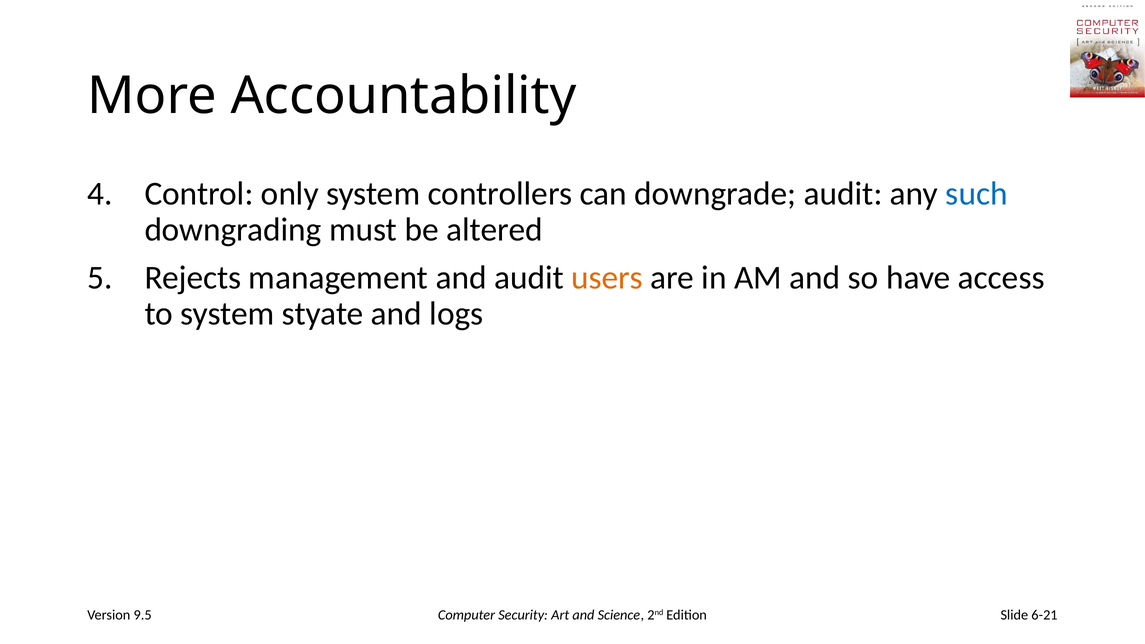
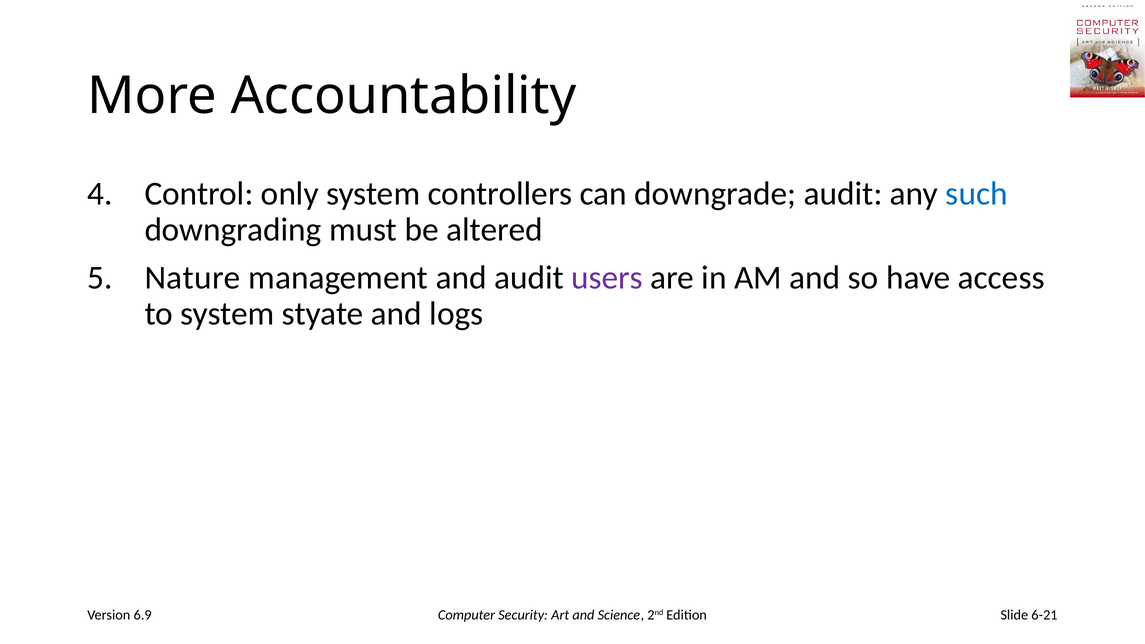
Rejects: Rejects -> Nature (193, 278)
users colour: orange -> purple (607, 278)
9.5: 9.5 -> 6.9 (143, 615)
